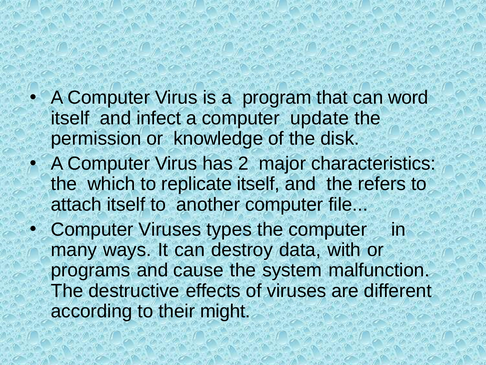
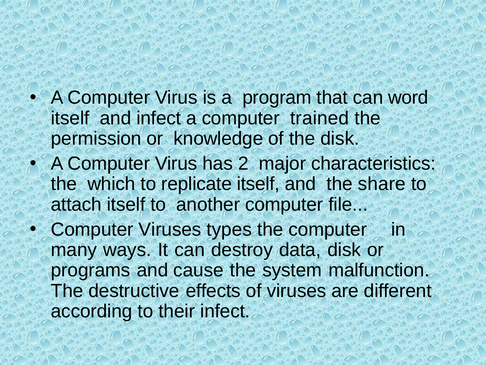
update: update -> trained (320, 118)
refers: refers -> share (382, 184)
data with: with -> disk (344, 250)
their might: might -> infect (225, 311)
